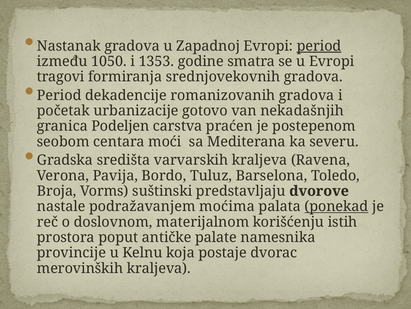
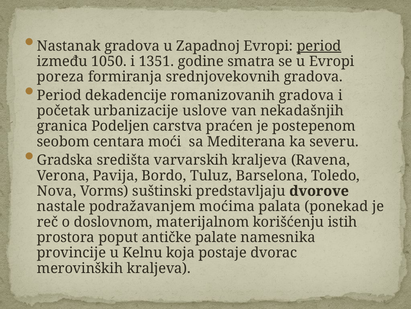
1353: 1353 -> 1351 (156, 61)
tragovi: tragovi -> poreza (61, 77)
gotovo: gotovo -> uslove (205, 111)
Broja: Broja -> Nova (57, 191)
ponekad underline: present -> none (336, 206)
